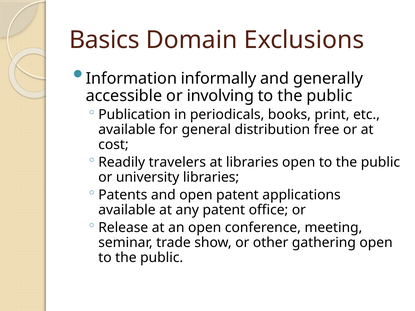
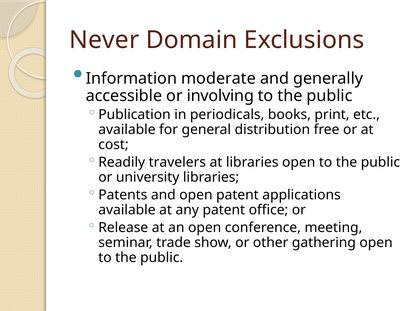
Basics: Basics -> Never (104, 40)
informally: informally -> moderate (219, 79)
